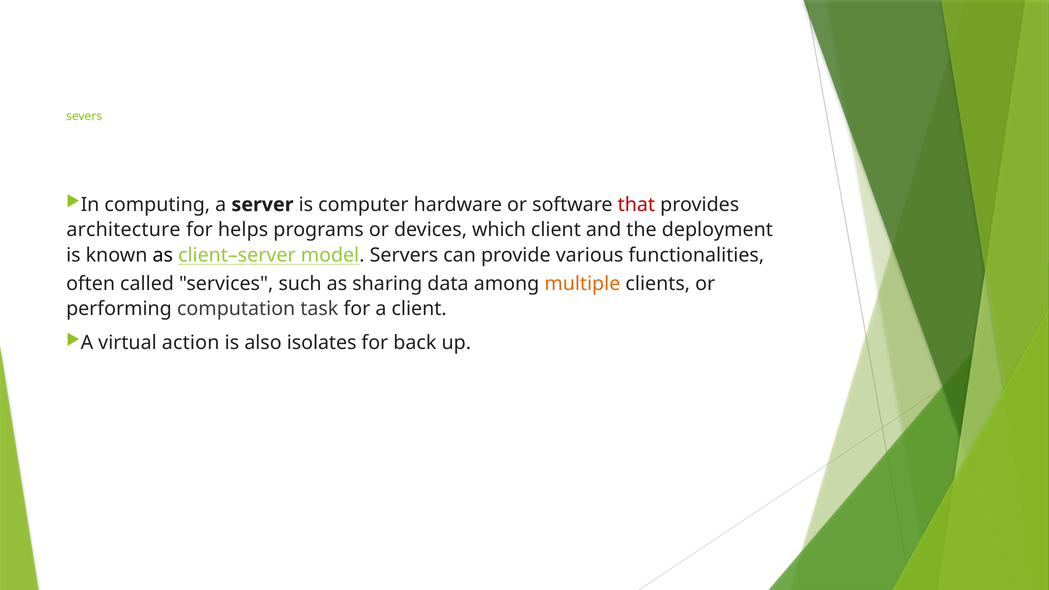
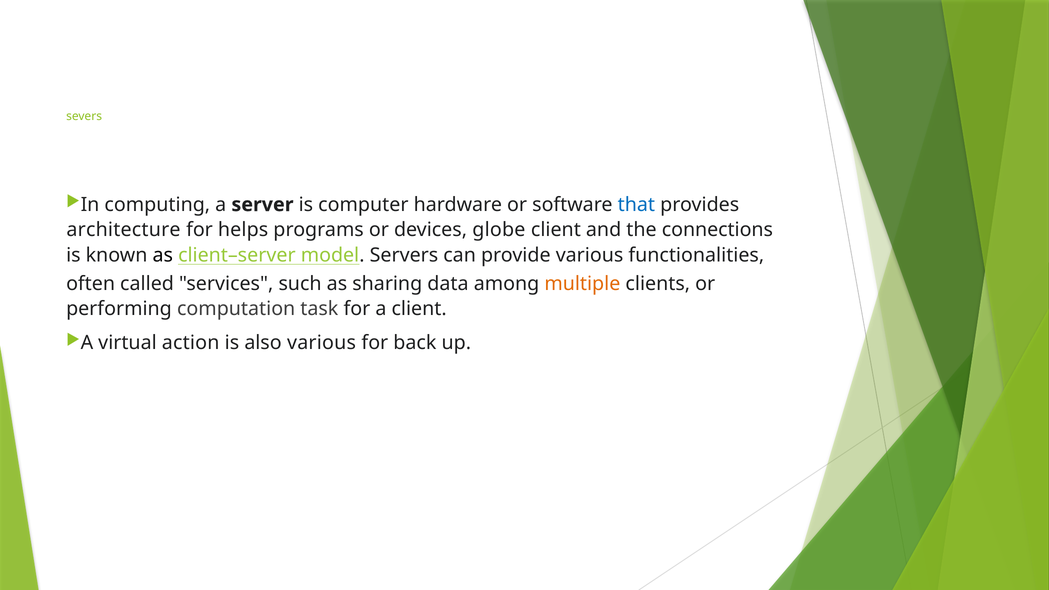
that colour: red -> blue (636, 205)
which: which -> globe (499, 230)
deployment: deployment -> connections (717, 230)
also isolates: isolates -> various (322, 343)
